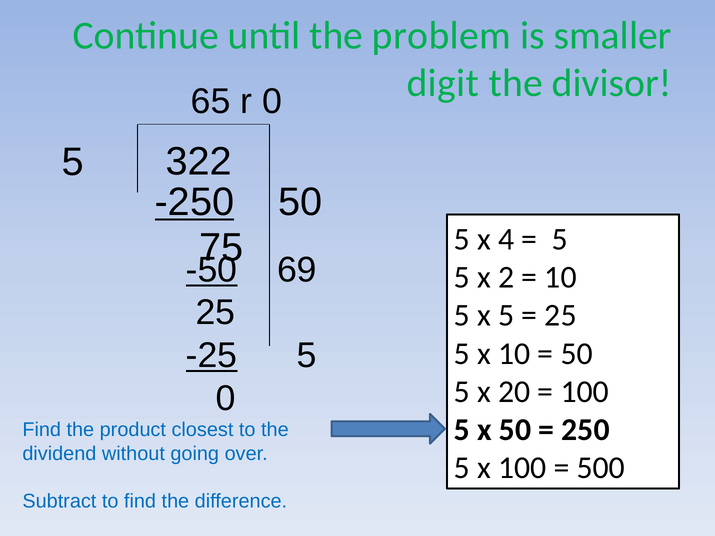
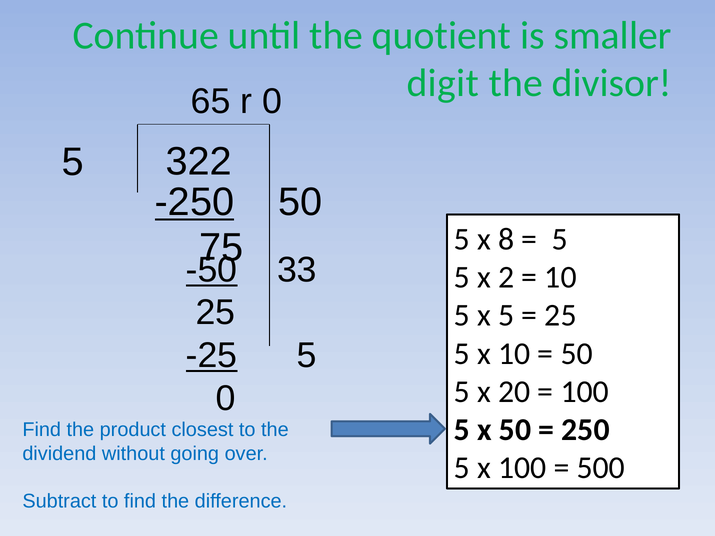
problem: problem -> quotient (442, 36)
4: 4 -> 8 (506, 239)
69: 69 -> 33 (297, 270)
